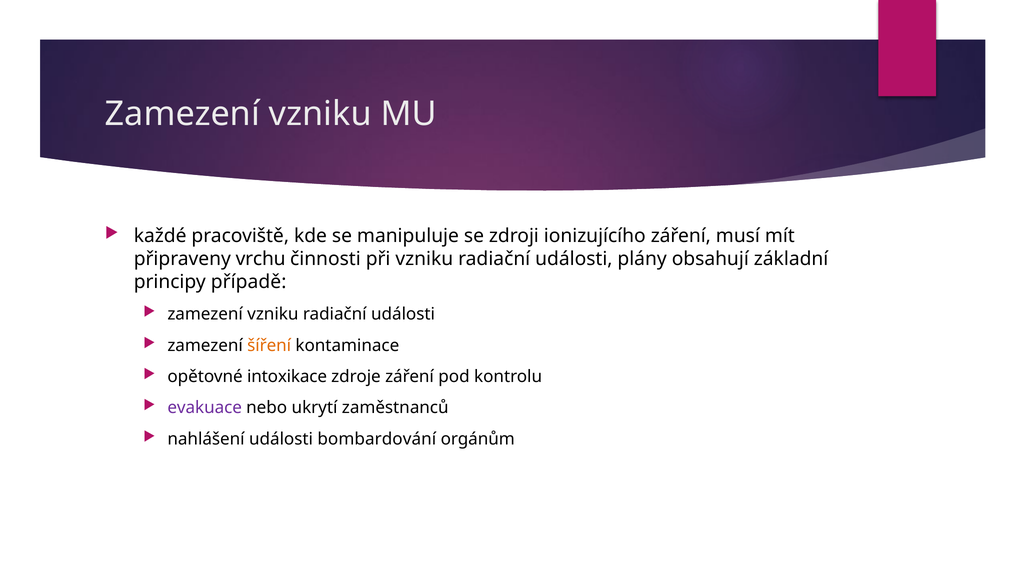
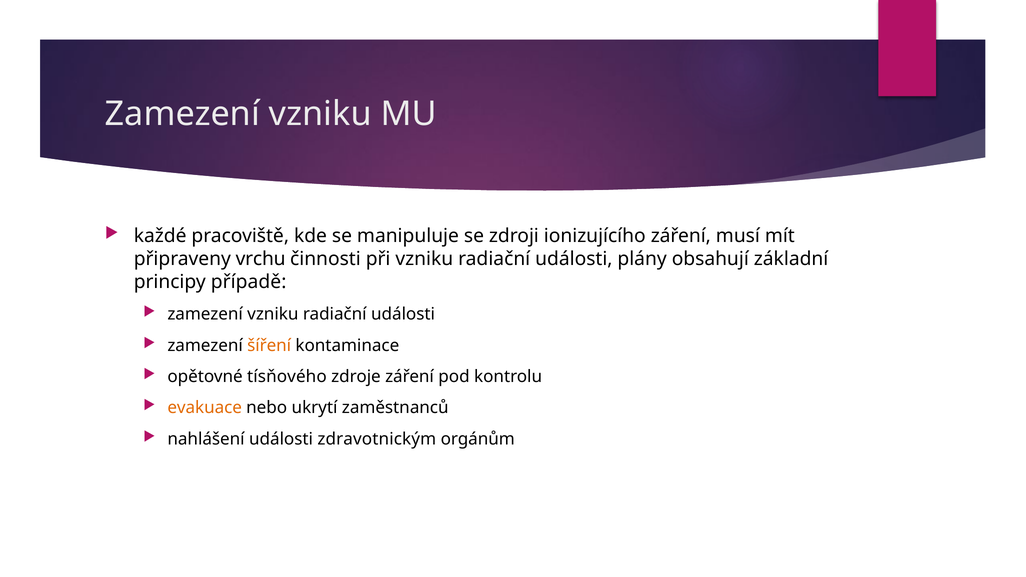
intoxikace: intoxikace -> tísňového (287, 377)
evakuace colour: purple -> orange (205, 408)
bombardování: bombardování -> zdravotnickým (377, 439)
